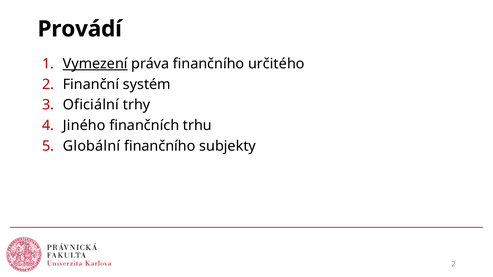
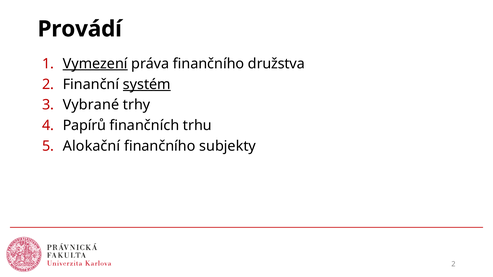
určitého: určitého -> družstva (276, 64)
systém underline: none -> present (147, 84)
Oficiální: Oficiální -> Vybrané (91, 105)
Jiného: Jiného -> Papírů (84, 126)
Globální: Globální -> Alokační (92, 146)
